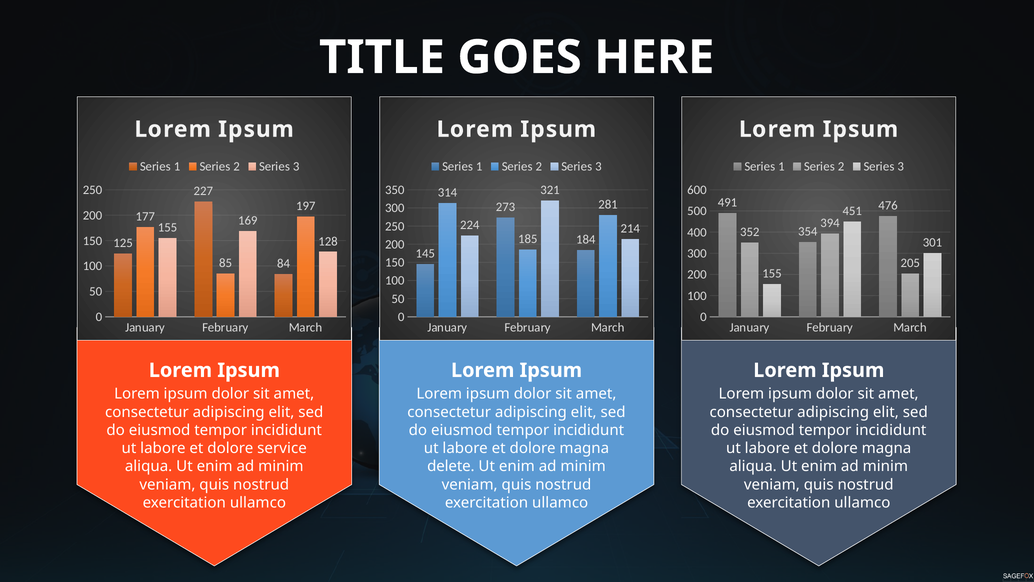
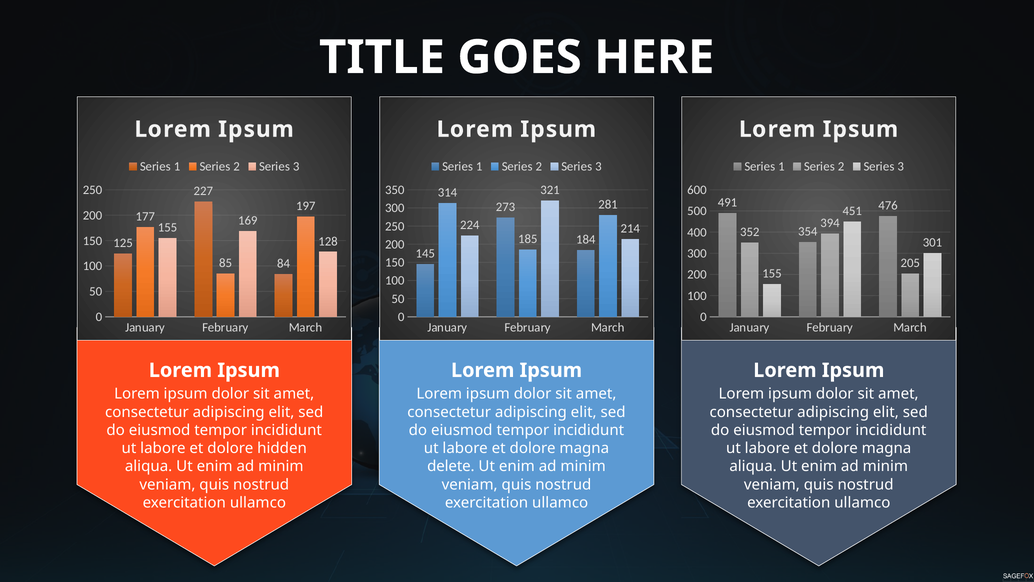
service: service -> hidden (282, 448)
